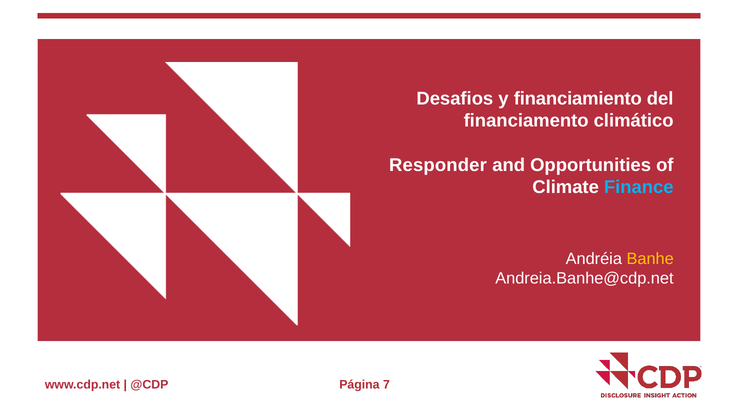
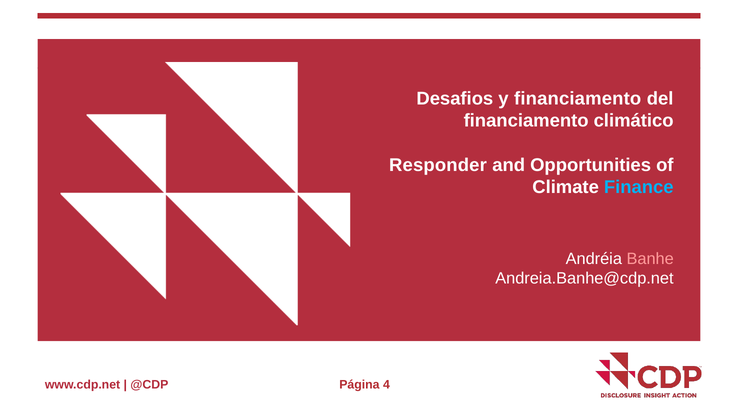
y financiamiento: financiamiento -> financiamento (578, 99)
Banhe colour: yellow -> pink (650, 259)
7: 7 -> 4 (386, 385)
